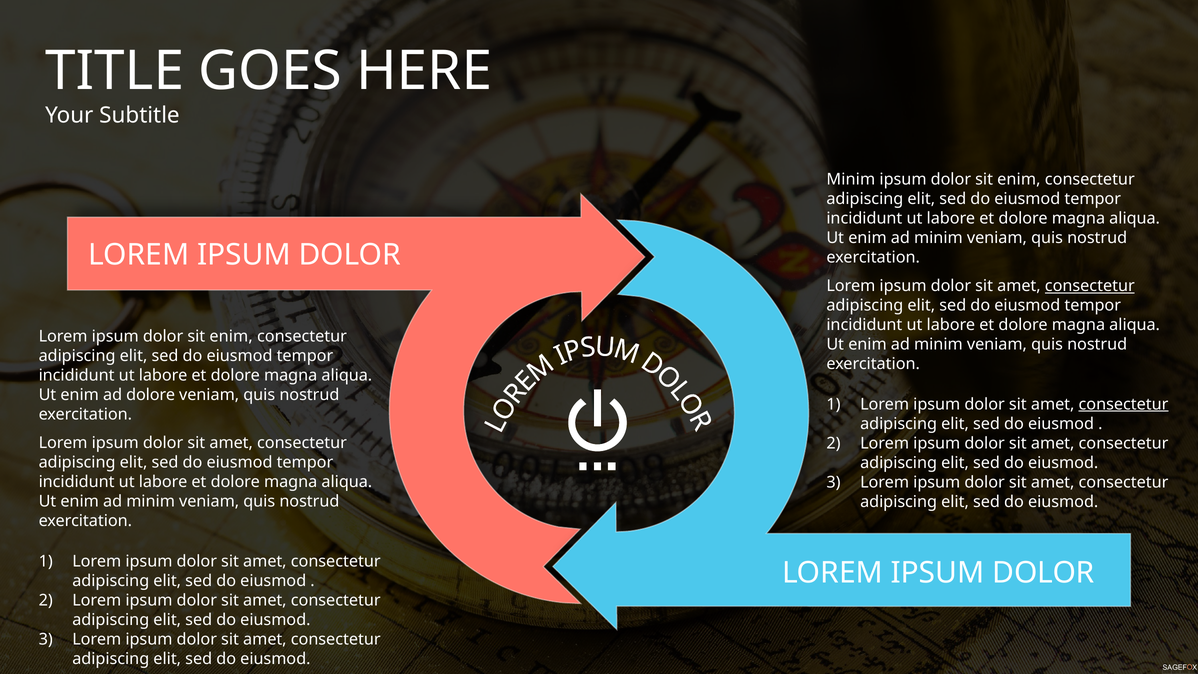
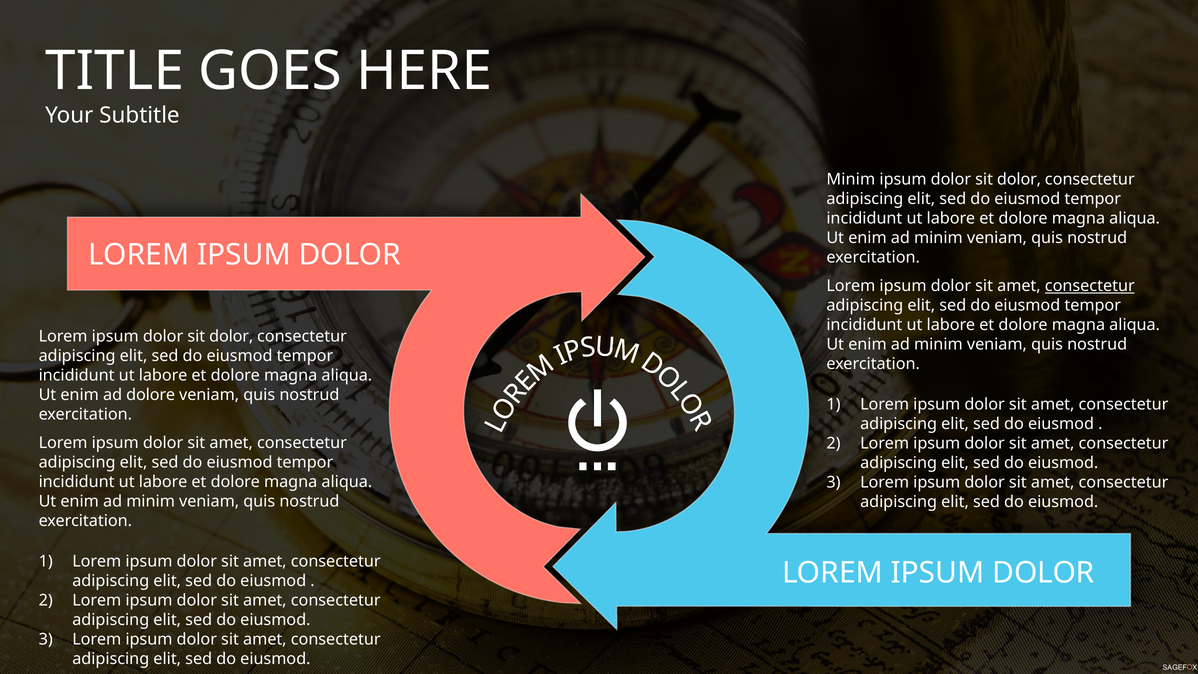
enim: enim -> dolor (1019, 179)
enim: enim -> dolor (231, 337)
consectetur underline: present -> none (1123, 404)
